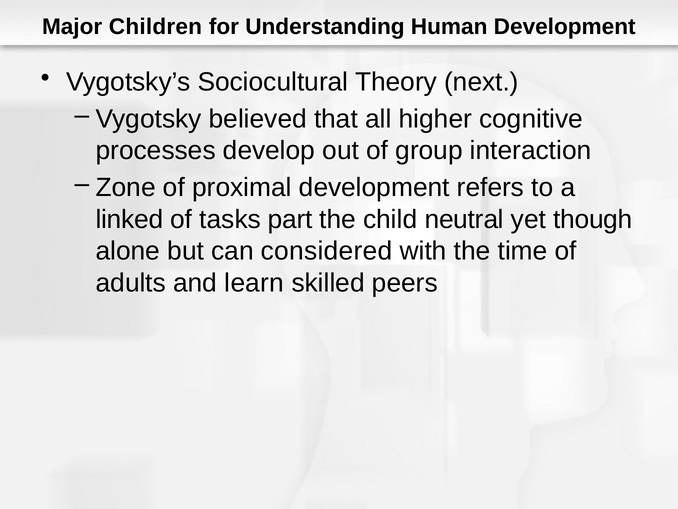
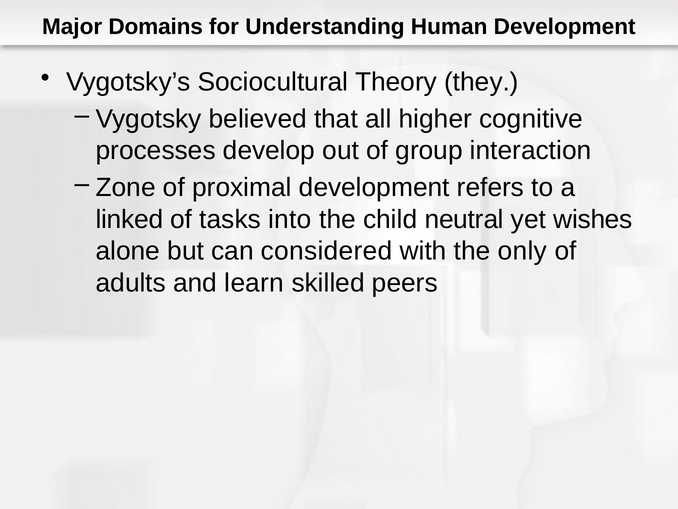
Children: Children -> Domains (156, 27)
next: next -> they (481, 82)
part: part -> into (290, 219)
though: though -> wishes (593, 219)
time: time -> only (522, 251)
